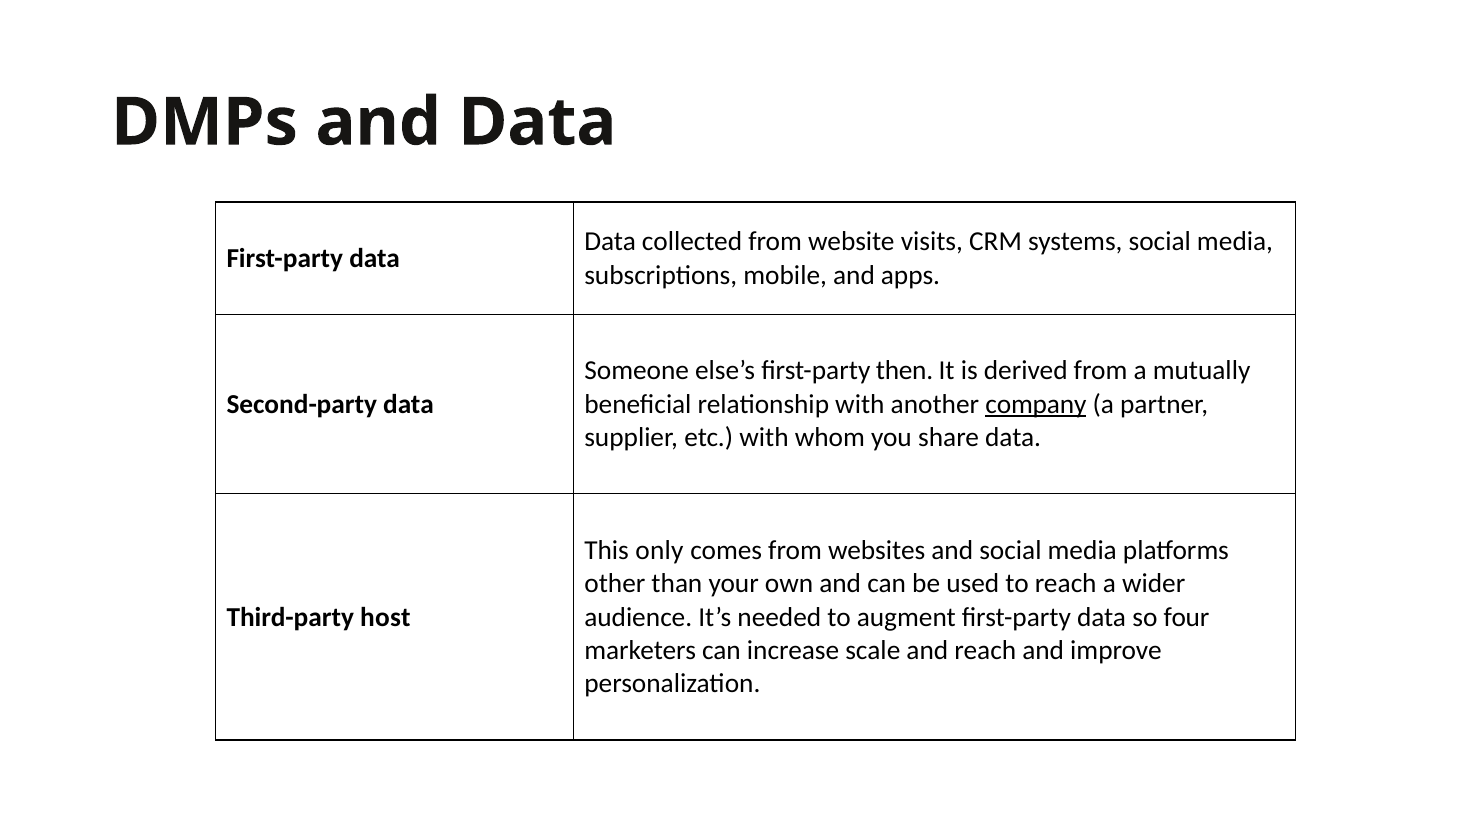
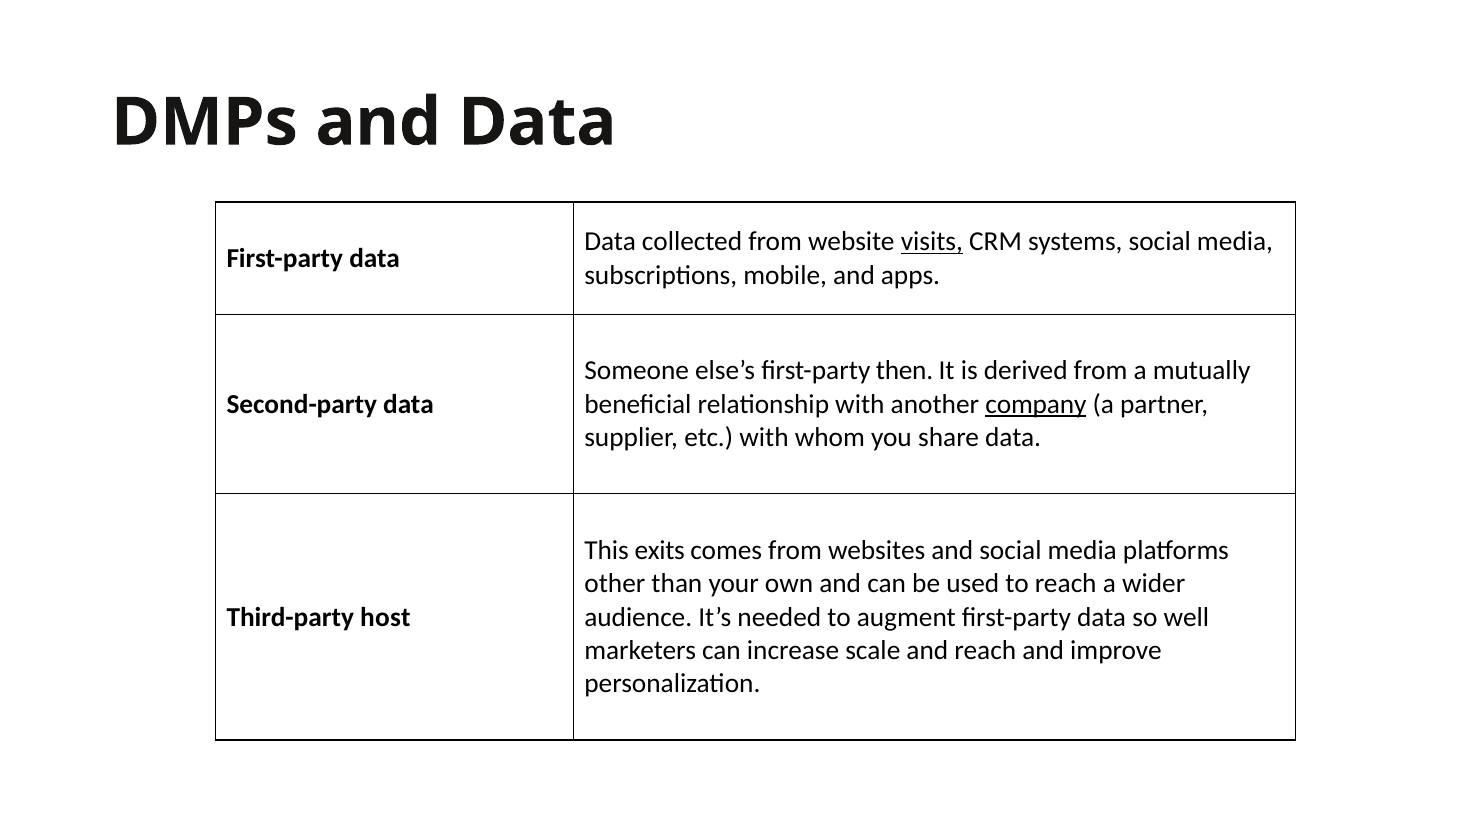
visits underline: none -> present (932, 242)
only: only -> exits (660, 550)
four: four -> well (1186, 617)
